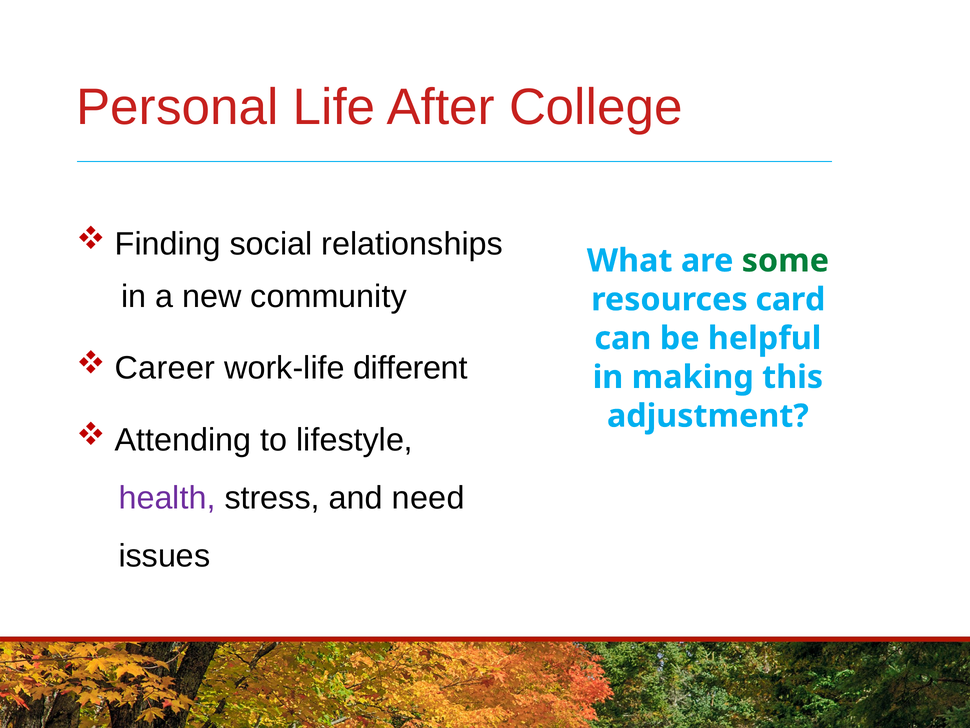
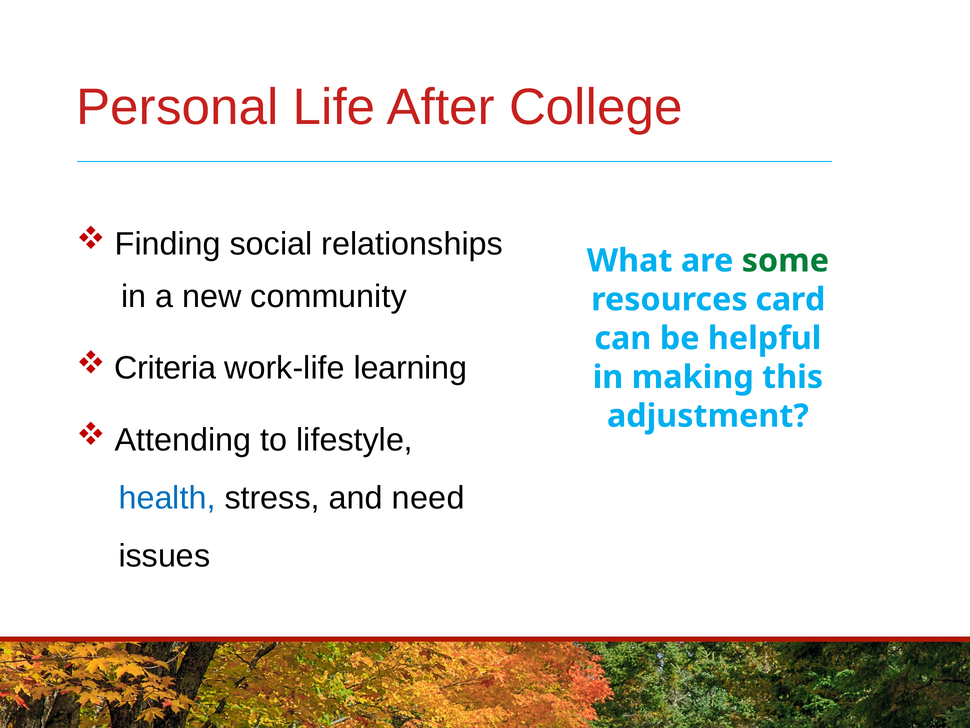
Career: Career -> Criteria (165, 368)
different: different -> learning (410, 368)
health colour: purple -> blue (167, 498)
